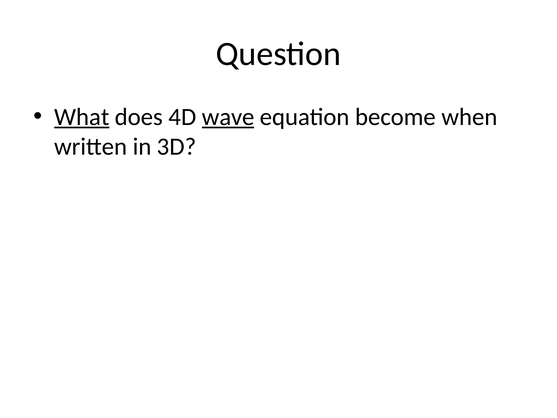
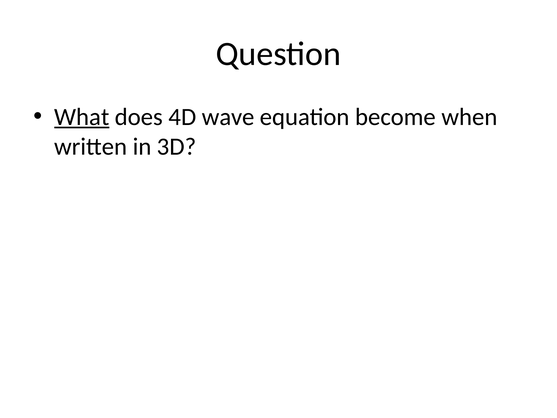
wave underline: present -> none (228, 117)
